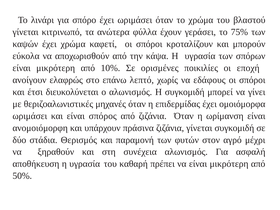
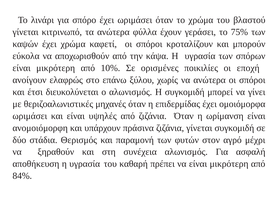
λεπτό: λεπτό -> ξύλου (142, 80)
να εδάφους: εδάφους -> ανώτερα (210, 80)
σπόρος: σπόρος -> υψηλές (103, 116)
50%: 50% -> 84% (22, 176)
